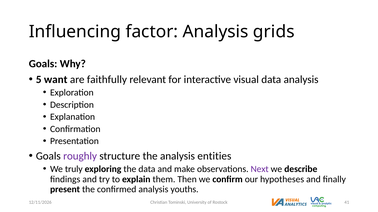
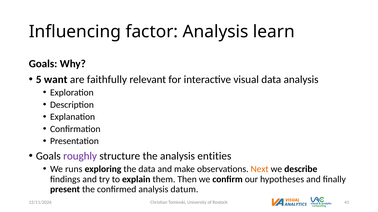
grids: grids -> learn (274, 32)
truly: truly -> runs (74, 169)
Next colour: purple -> orange (260, 169)
youths: youths -> datum (184, 190)
